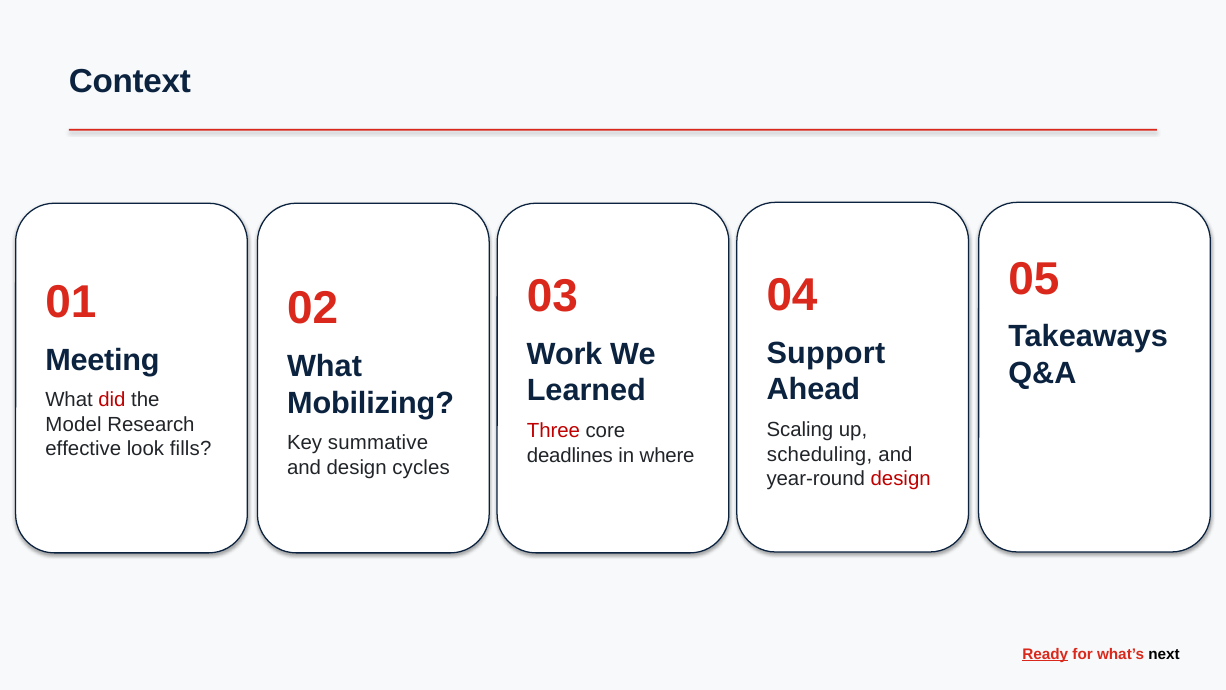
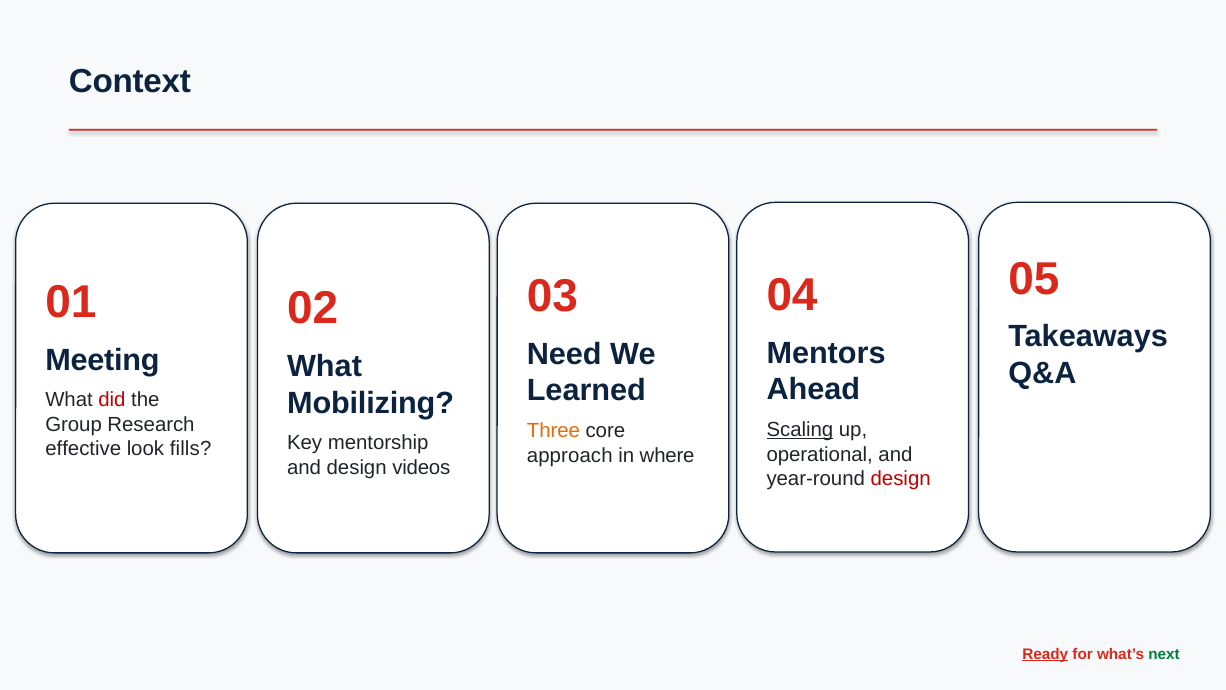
Support: Support -> Mentors (826, 353)
Work: Work -> Need (564, 354)
Model: Model -> Group (74, 424)
Scaling underline: none -> present (800, 430)
Three colour: red -> orange (553, 431)
summative: summative -> mentorship (378, 443)
scheduling: scheduling -> operational (820, 454)
deadlines: deadlines -> approach (570, 455)
cycles: cycles -> videos (421, 467)
next colour: black -> green (1164, 654)
